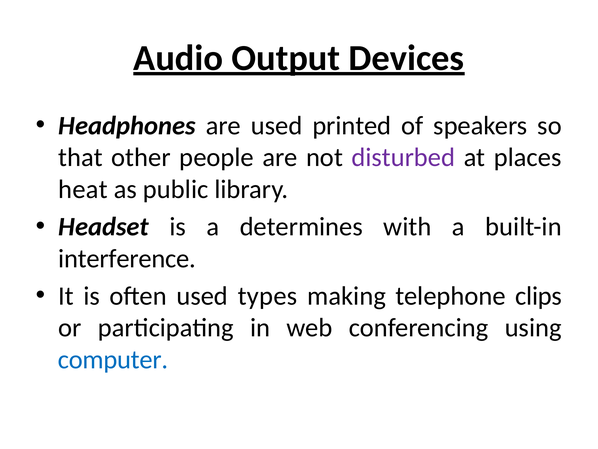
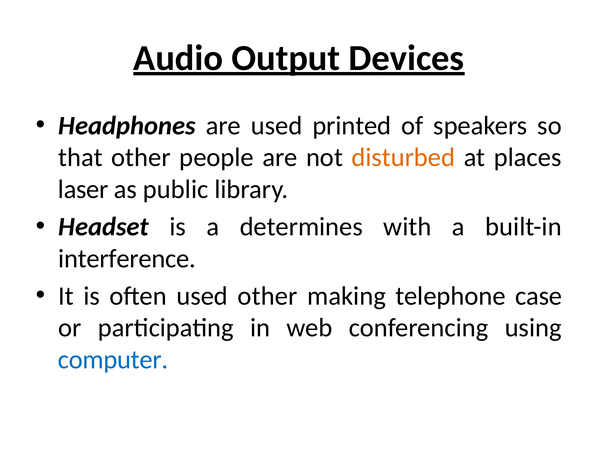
disturbed colour: purple -> orange (403, 157)
heat: heat -> laser (83, 189)
used types: types -> other (268, 296)
clips: clips -> case (539, 296)
